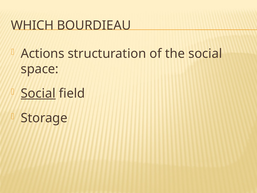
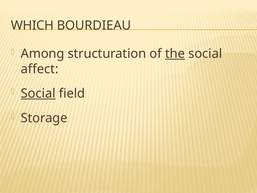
Actions: Actions -> Among (43, 54)
the underline: none -> present (175, 54)
space: space -> affect (40, 69)
